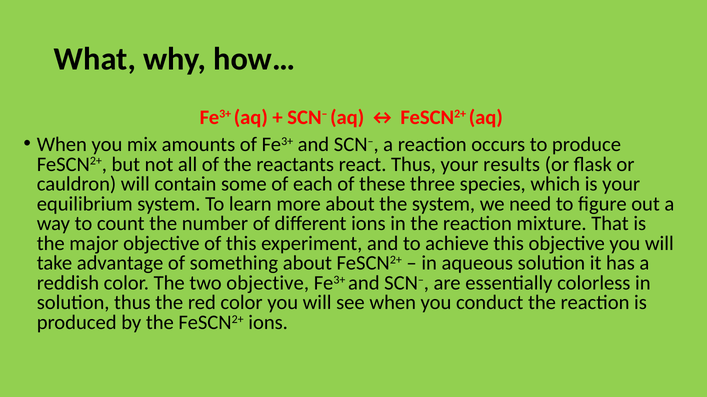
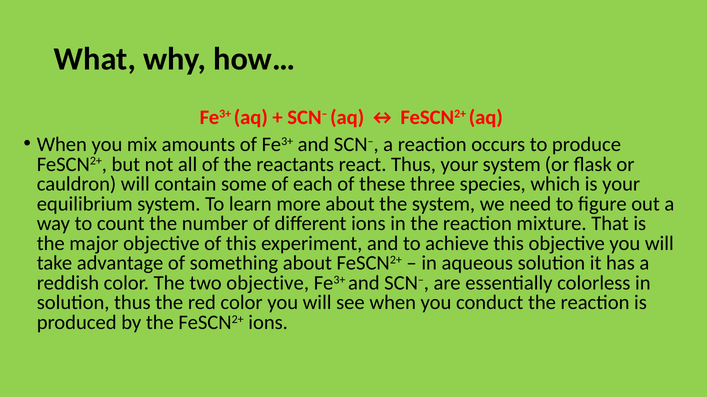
your results: results -> system (512, 165)
